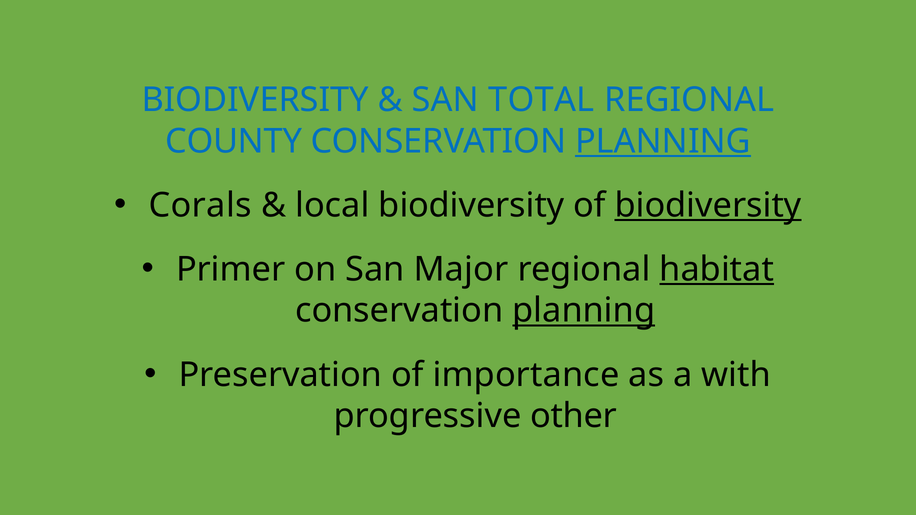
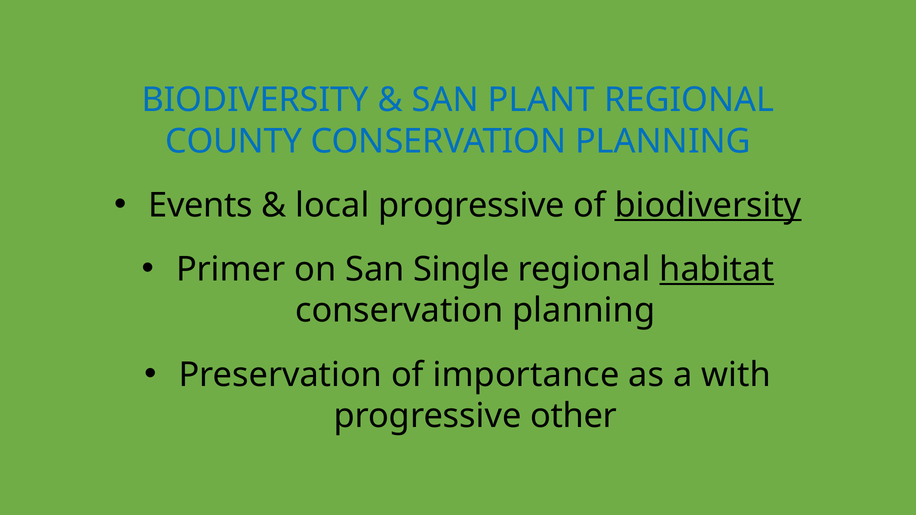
TOTAL: TOTAL -> PLANT (541, 100)
PLANNING underline: present -> none (663, 141)
Corals: Corals -> Events (201, 205)
local biodiversity: biodiversity -> progressive (472, 205)
Major: Major -> Single (461, 270)
planning underline: present -> none (584, 311)
